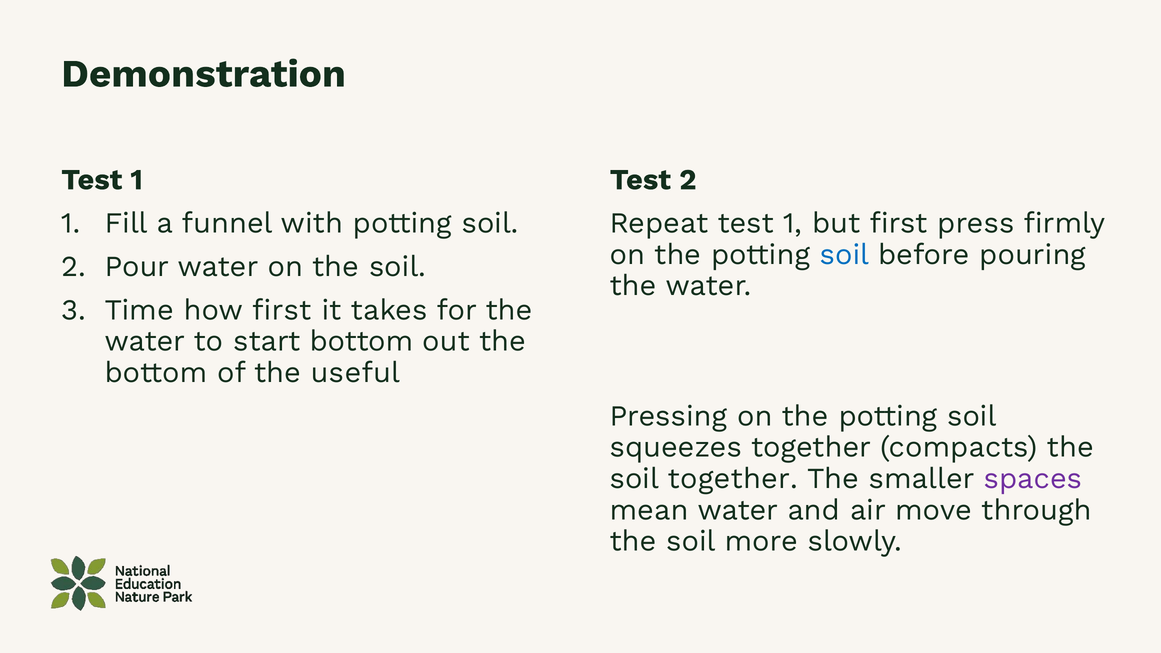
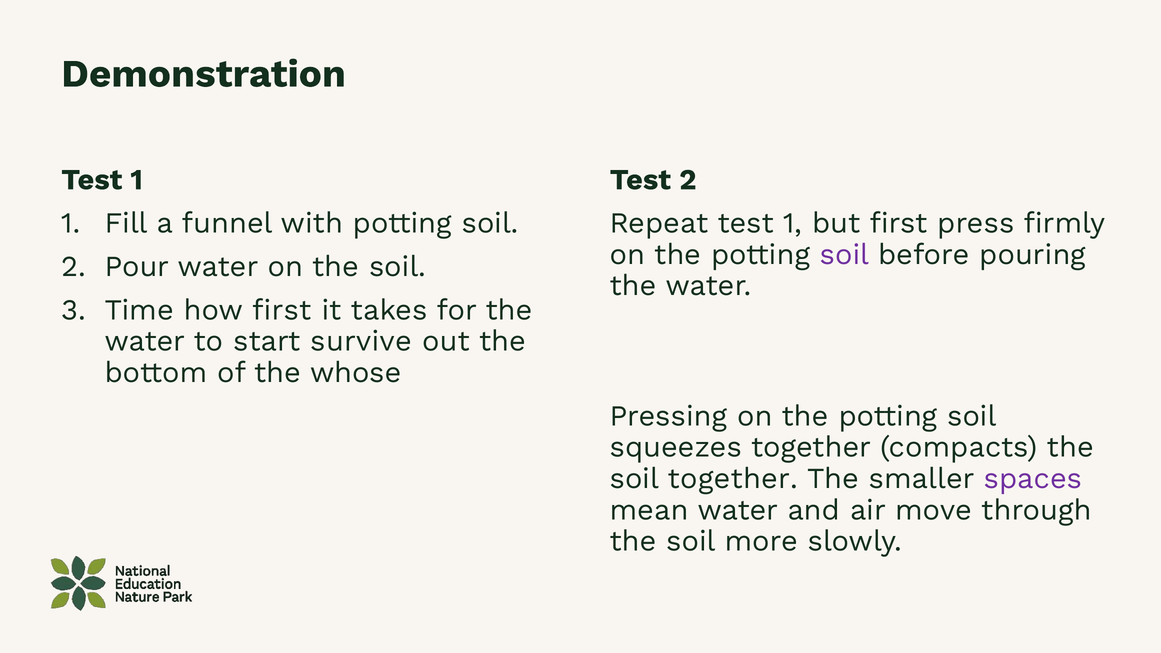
soil colour: blue -> purple (845, 254)
start bottom: bottom -> survive (361, 341)
useful: useful -> whose (356, 373)
